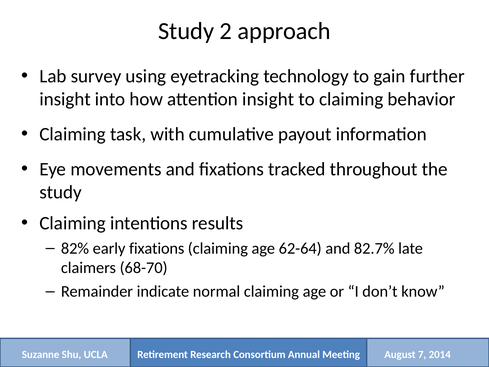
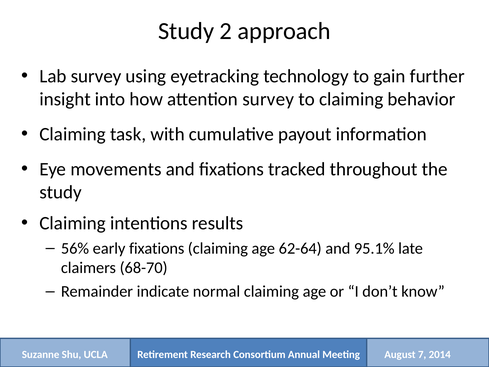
attention insight: insight -> survey (268, 99)
82%: 82% -> 56% (75, 248)
82.7%: 82.7% -> 95.1% (374, 248)
